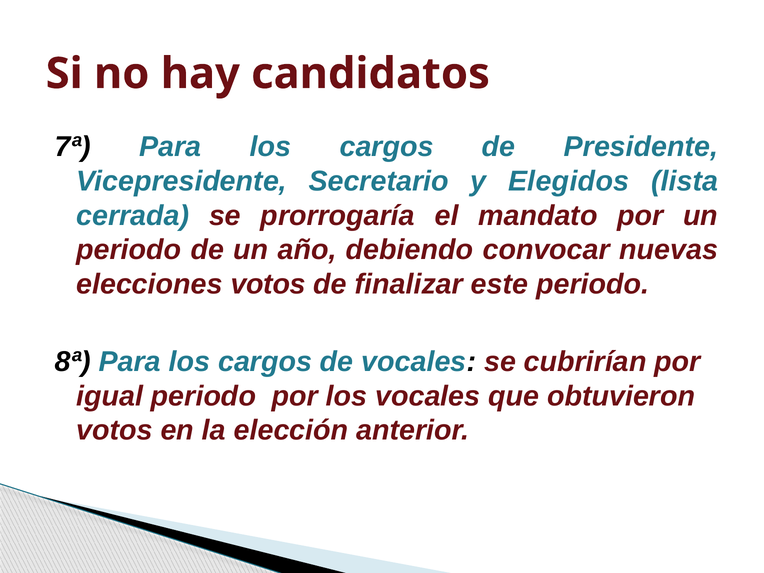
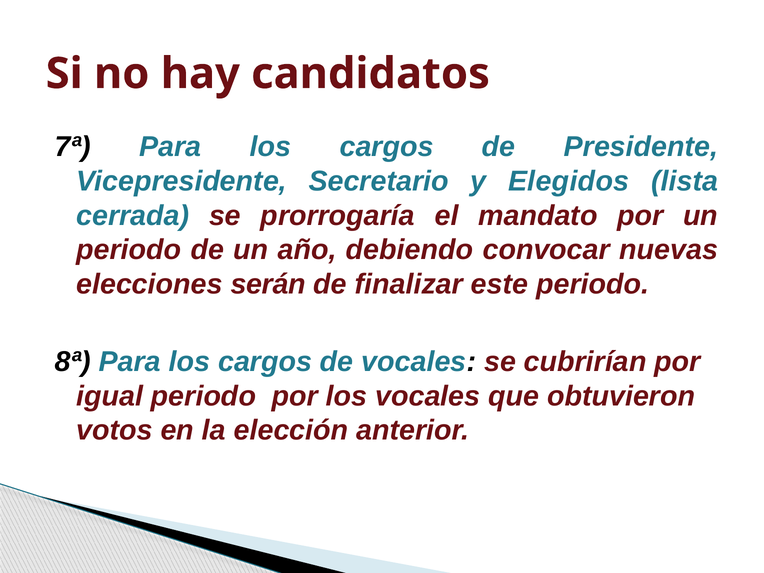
elecciones votos: votos -> serán (268, 284)
